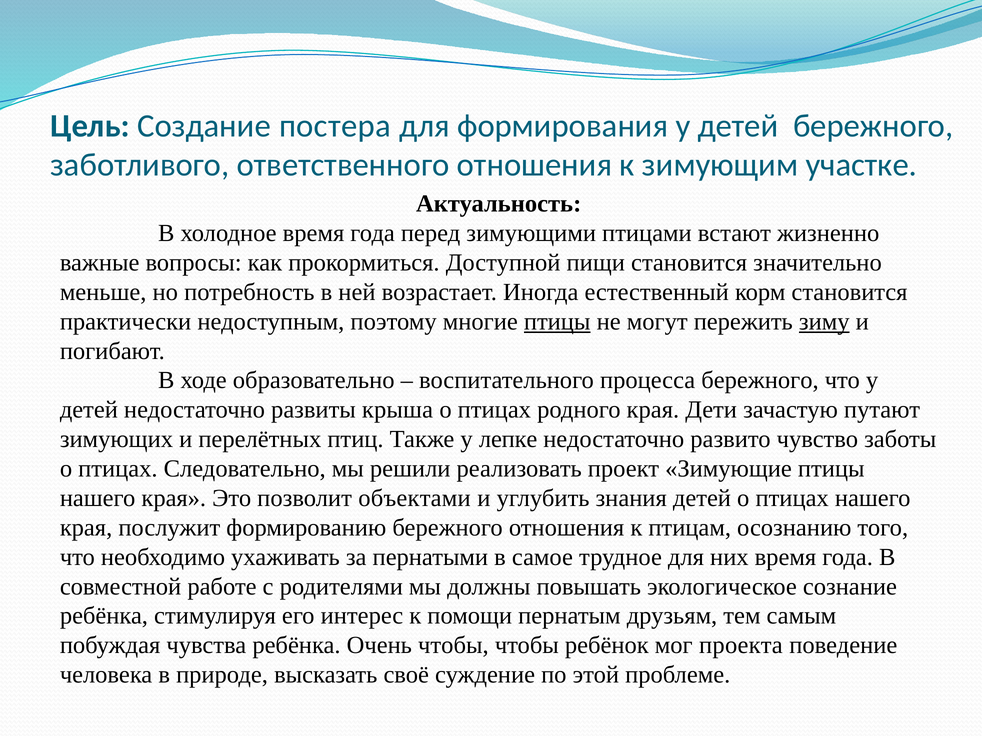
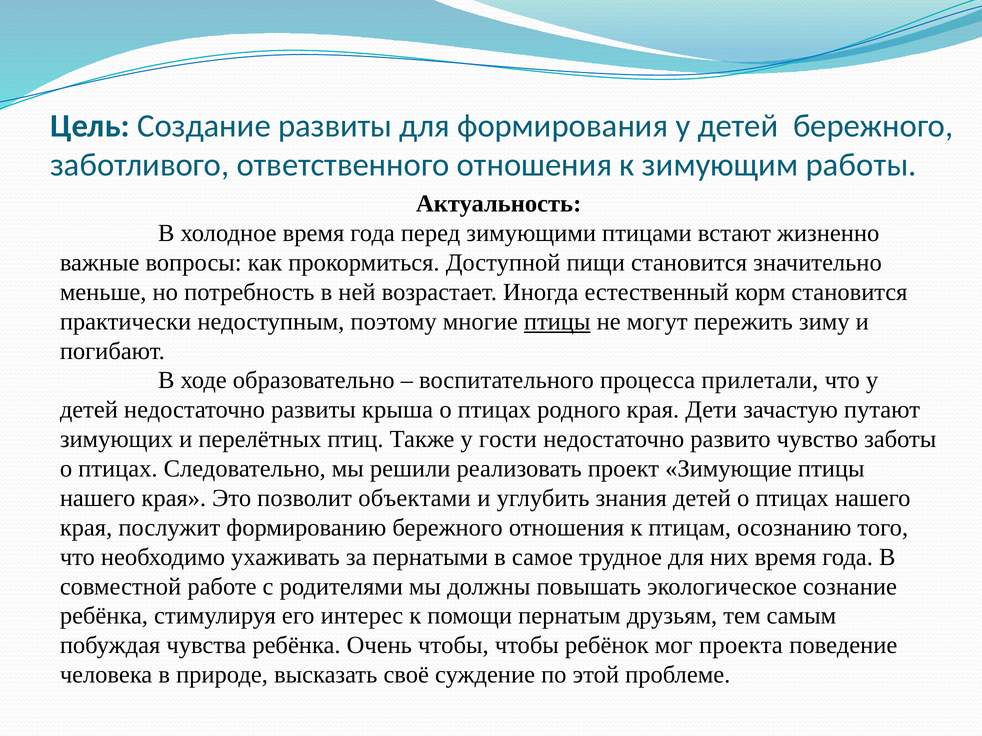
Создание постера: постера -> развиты (335, 126)
участке: участке -> работы (861, 165)
зиму underline: present -> none (824, 322)
процесса бережного: бережного -> прилетали (760, 381)
лепке: лепке -> гости (508, 440)
